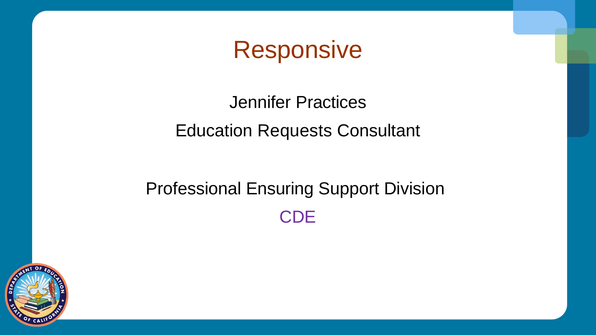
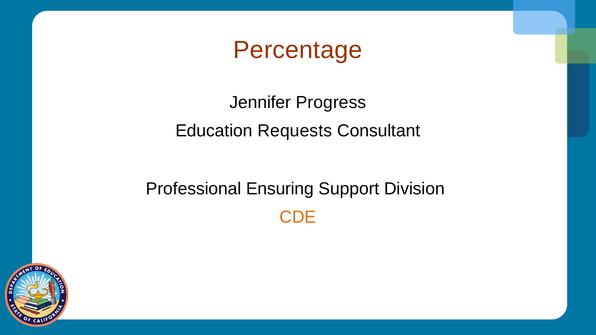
Responsive: Responsive -> Percentage (298, 50)
Practices: Practices -> Progress (331, 103)
CDE colour: purple -> orange (298, 217)
